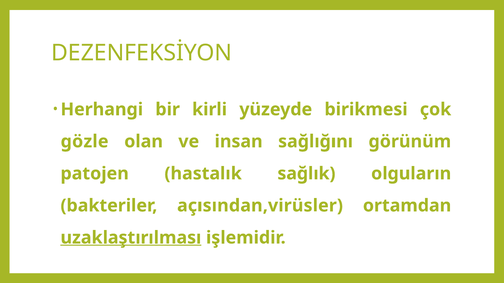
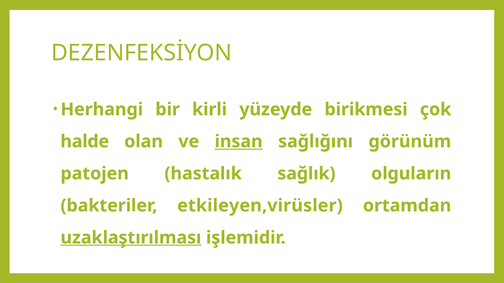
gözle: gözle -> halde (85, 142)
insan underline: none -> present (239, 142)
açısından,virüsler: açısından,virüsler -> etkileyen,virüsler (260, 206)
